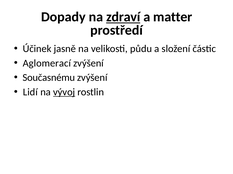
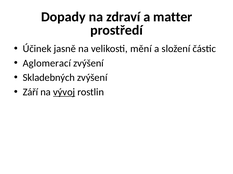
zdraví underline: present -> none (123, 17)
půdu: půdu -> mění (141, 49)
Současnému: Současnému -> Skladebných (49, 78)
Lidí: Lidí -> Září (30, 92)
